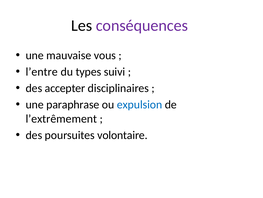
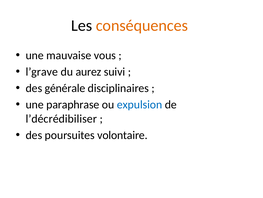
conséquences colour: purple -> orange (142, 25)
l’entre: l’entre -> l’grave (42, 72)
types: types -> aurez (88, 72)
accepter: accepter -> générale (65, 88)
l’extrêmement: l’extrêmement -> l’décrédibiliser (61, 118)
